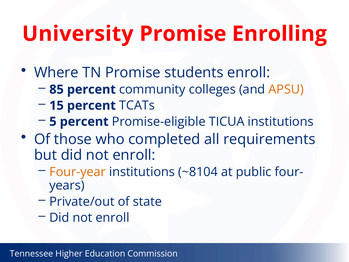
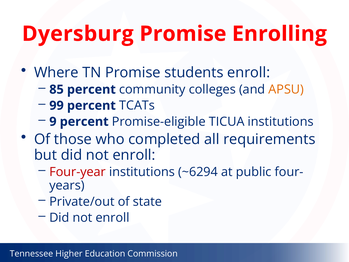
University: University -> Dyersburg (78, 34)
15: 15 -> 99 (57, 105)
5: 5 -> 9 (53, 122)
Four-year colour: orange -> red (78, 172)
~8104: ~8104 -> ~6294 (198, 172)
